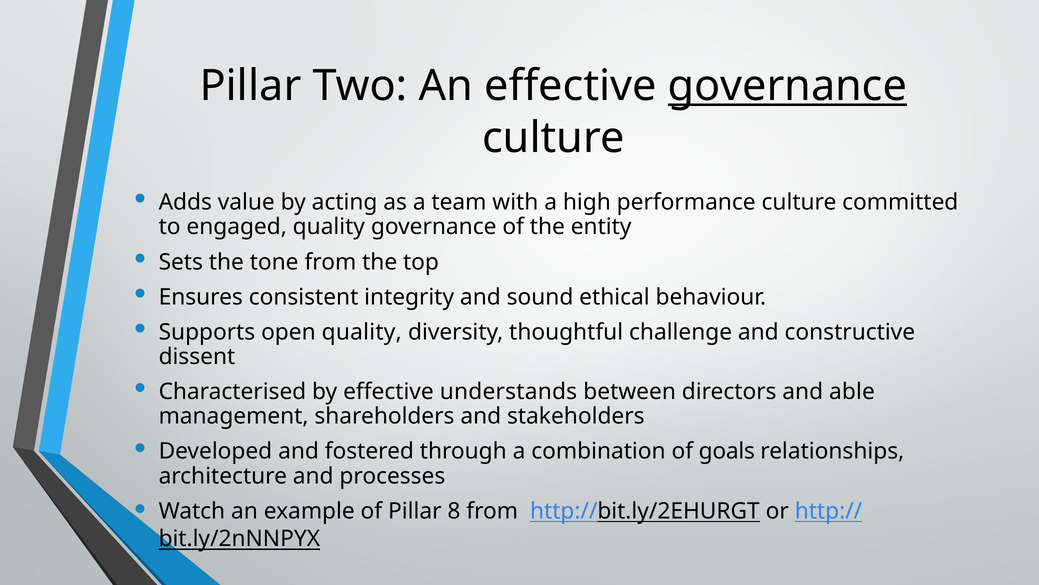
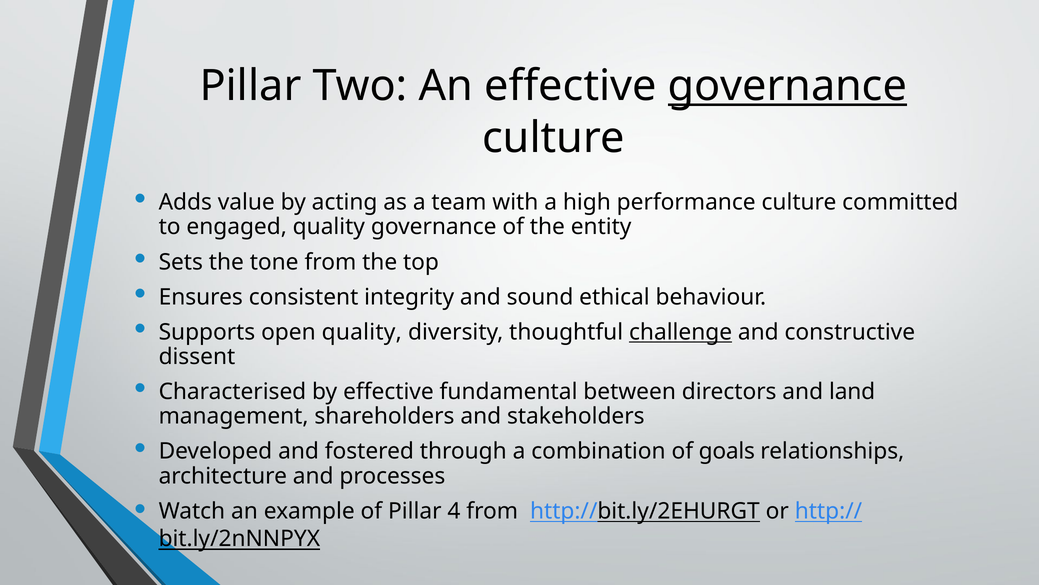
challenge underline: none -> present (681, 332)
understands: understands -> fundamental (509, 391)
able: able -> land (852, 391)
8: 8 -> 4 (454, 511)
